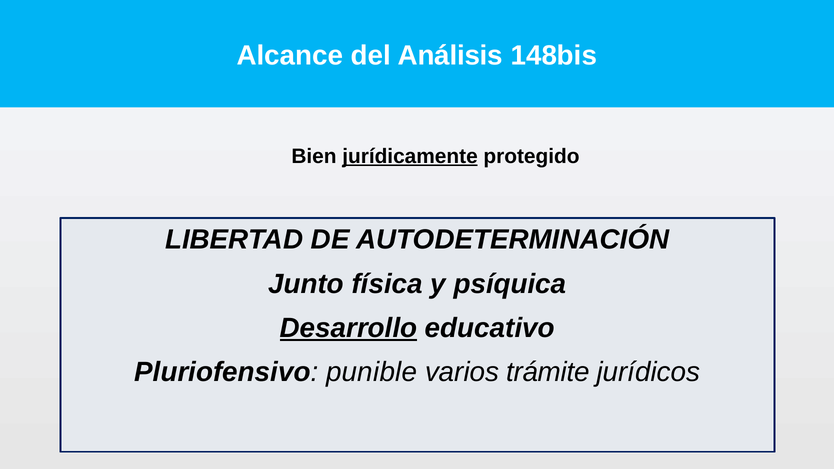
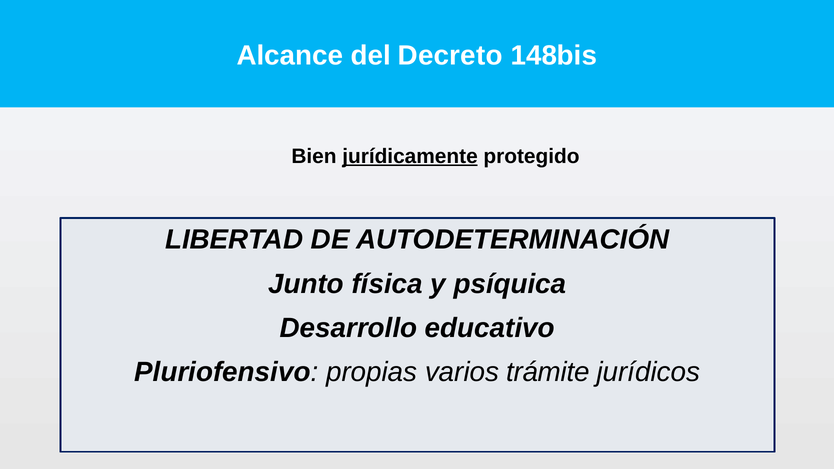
Análisis: Análisis -> Decreto (450, 56)
Desarrollo underline: present -> none (349, 328)
punible: punible -> propias (372, 372)
